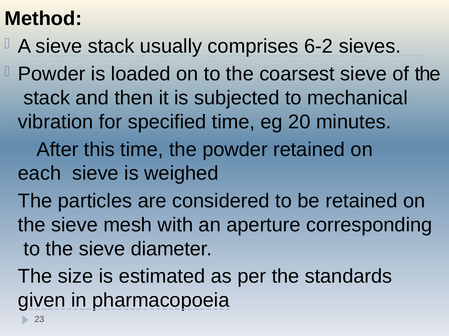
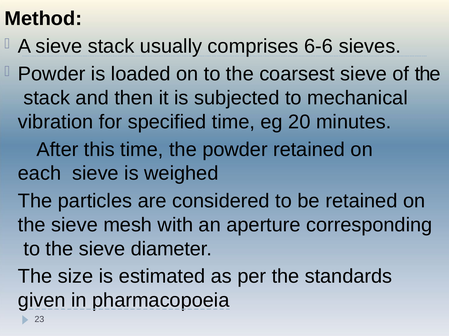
6-2: 6-2 -> 6-6 (319, 46)
